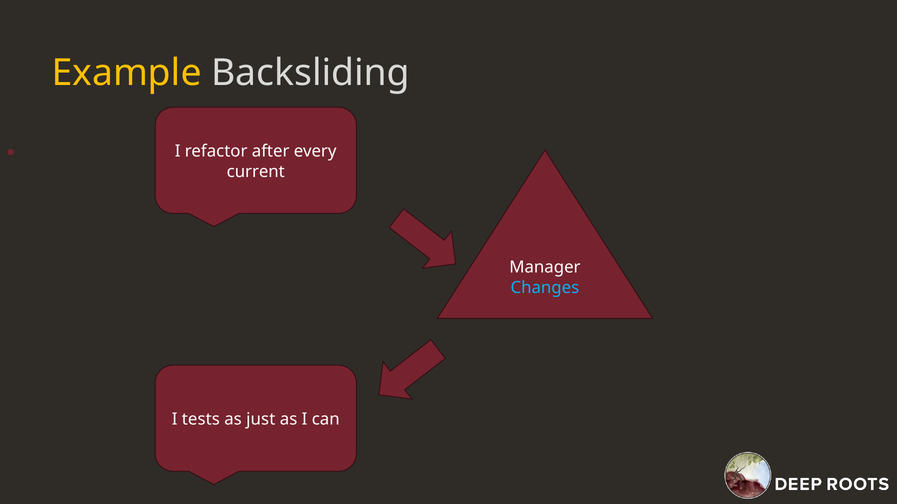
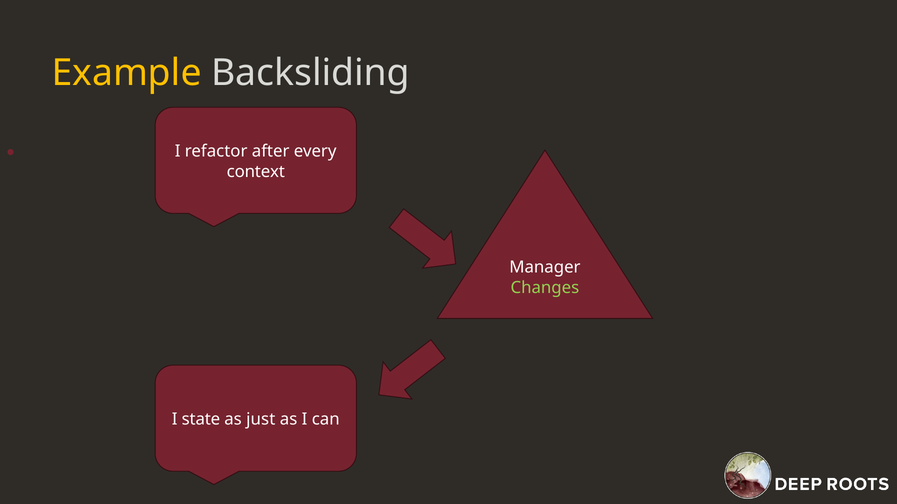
current: current -> context (256, 172)
Changes colour: light blue -> light green (545, 288)
tests: tests -> state (201, 420)
